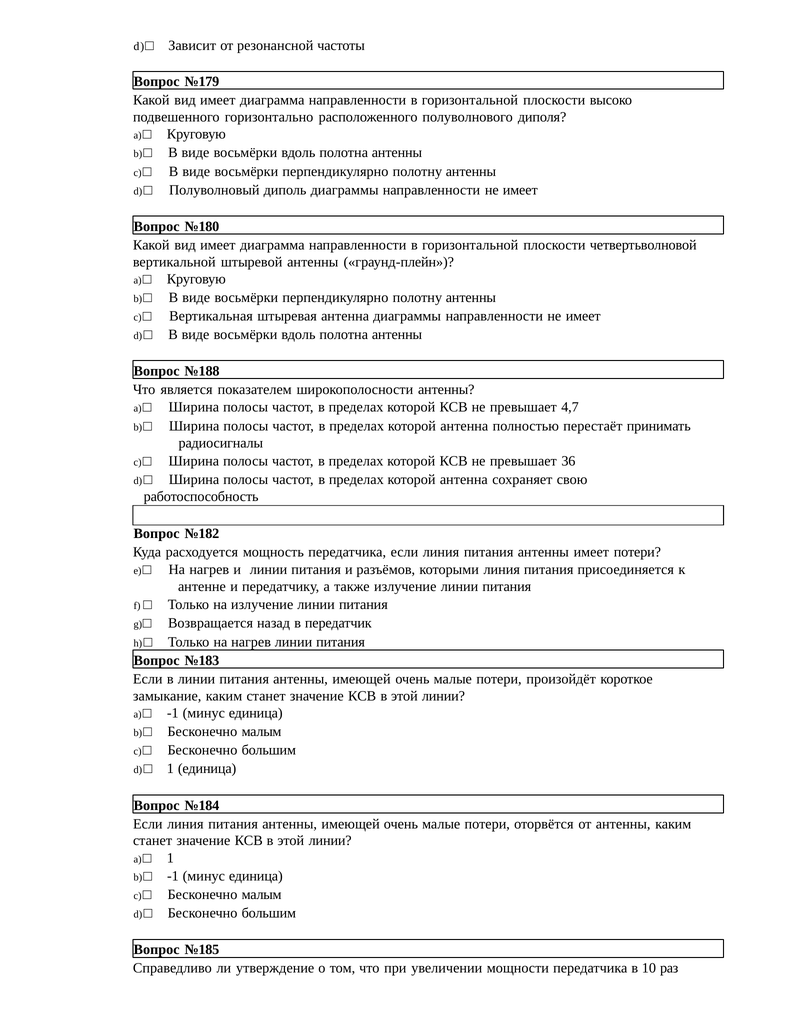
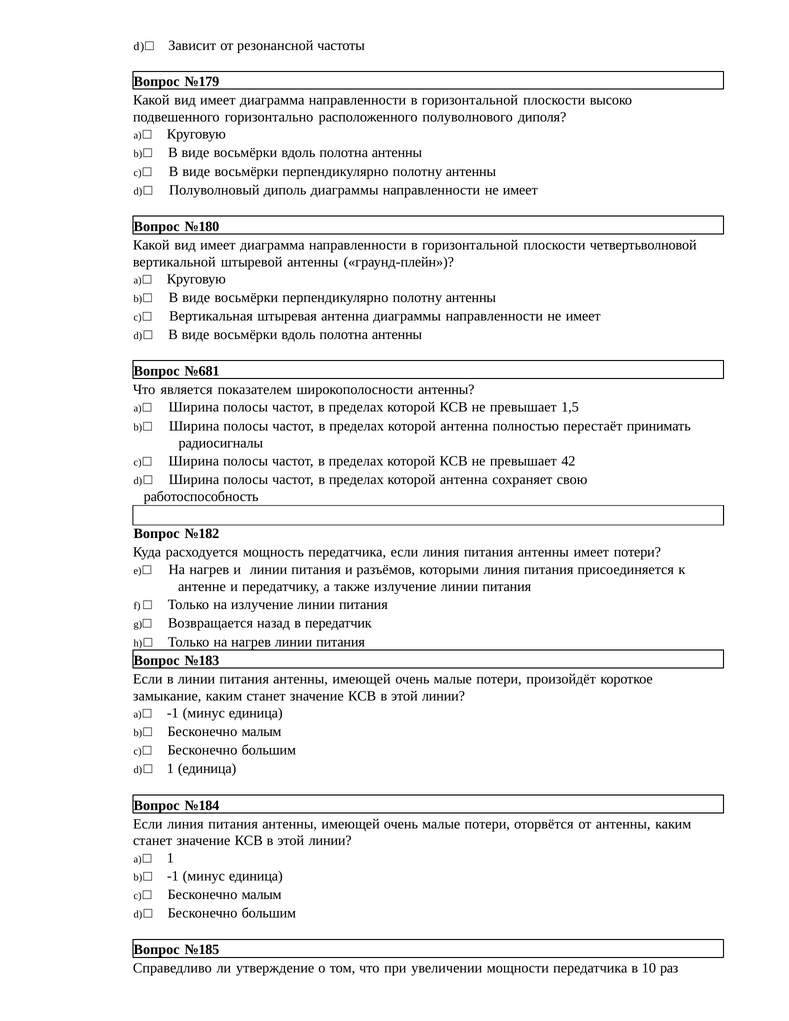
№188: №188 -> №681 (202, 371)
4,7: 4,7 -> 1,5 (570, 407)
36: 36 -> 42 (568, 461)
